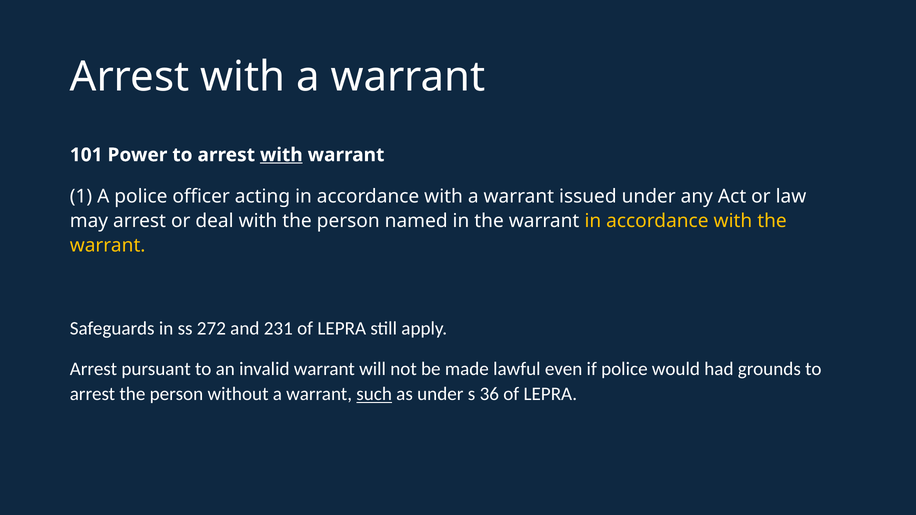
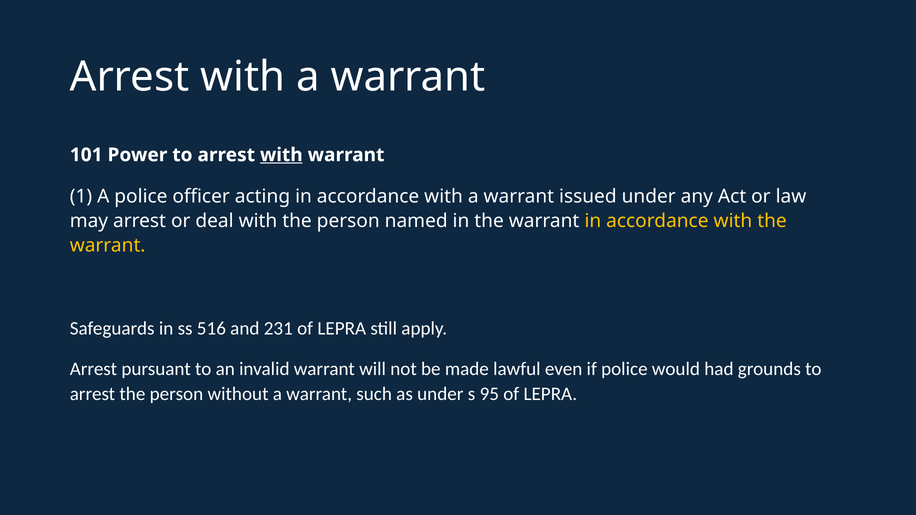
272: 272 -> 516 (211, 329)
such underline: present -> none (374, 394)
36: 36 -> 95 (489, 394)
